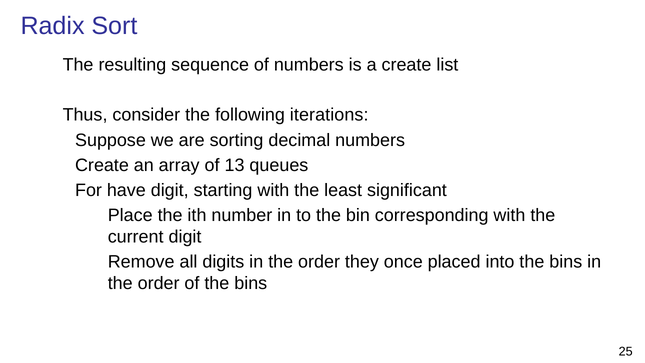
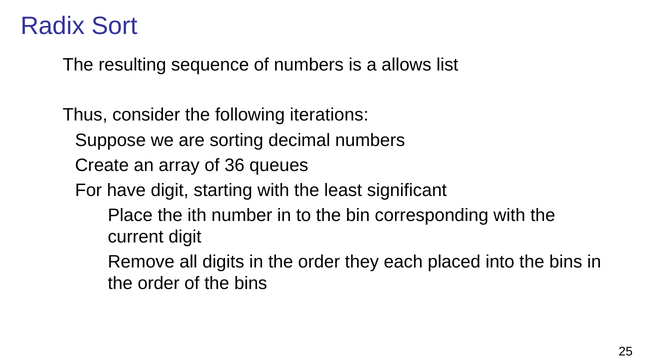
a create: create -> allows (406, 65)
13: 13 -> 36 (235, 165)
once: once -> each (403, 262)
